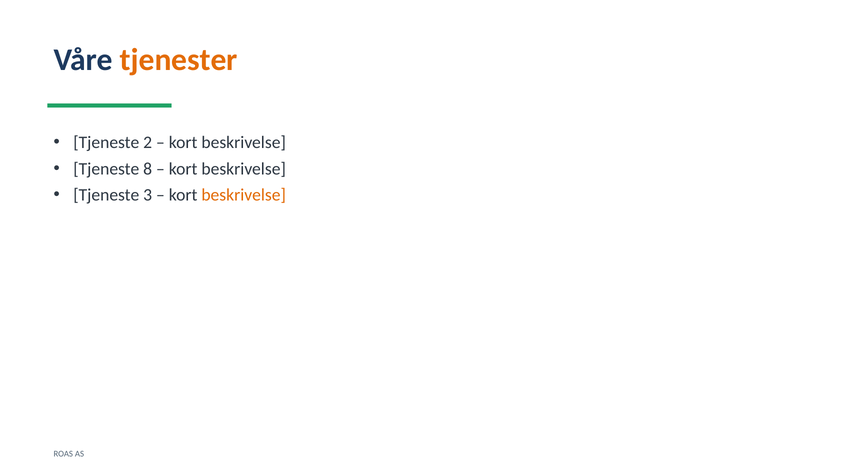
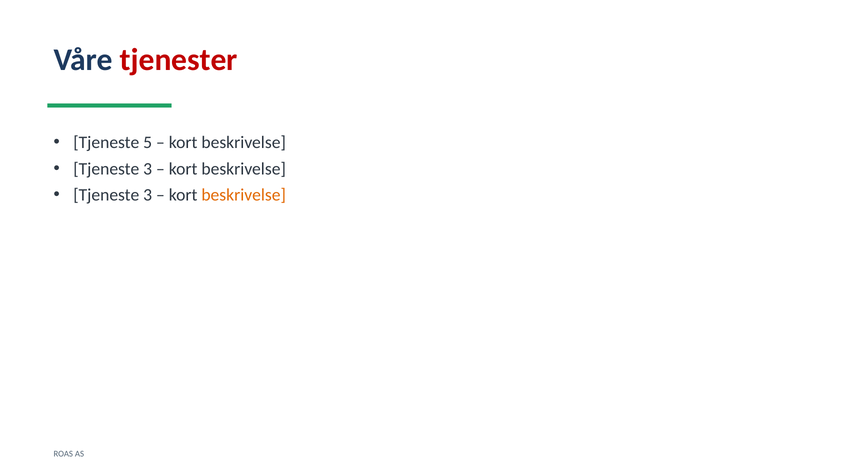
tjenester colour: orange -> red (179, 60)
2: 2 -> 5 (148, 143)
8: 8 -> 3 (148, 169)
